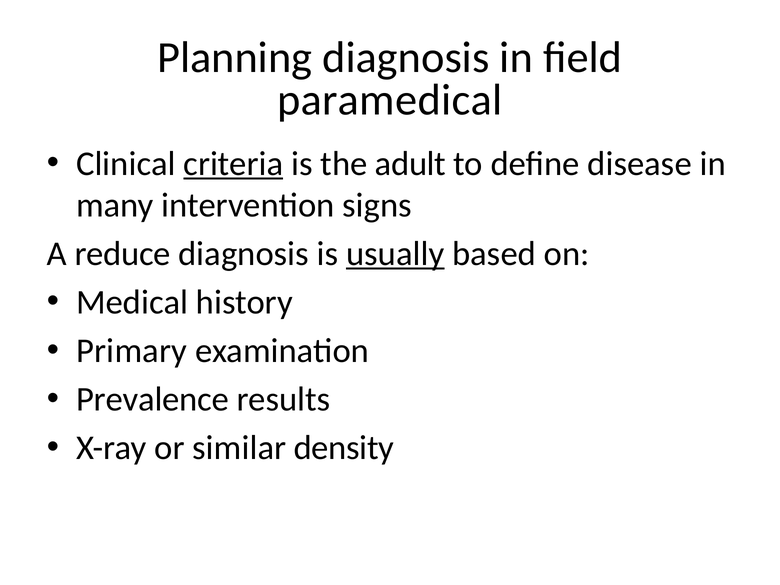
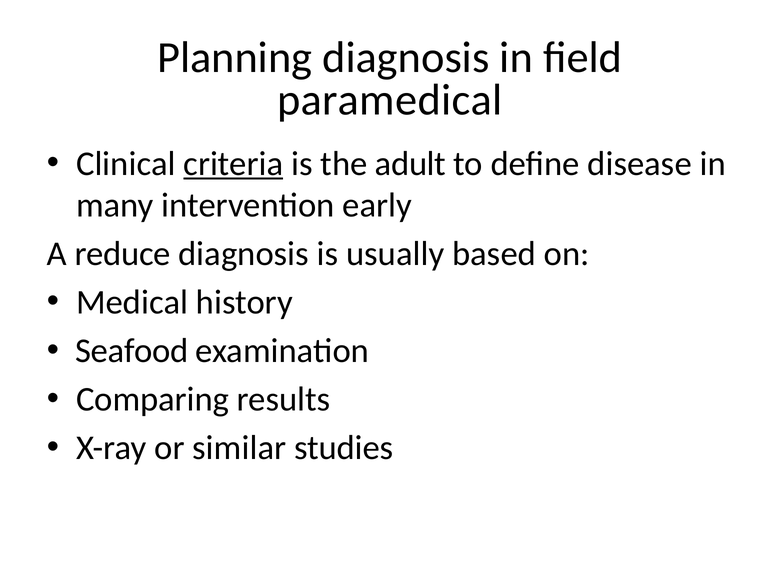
signs: signs -> early (377, 205)
usually underline: present -> none (395, 254)
Primary: Primary -> Seafood (132, 351)
Prevalence: Prevalence -> Comparing (153, 399)
density: density -> studies (344, 448)
